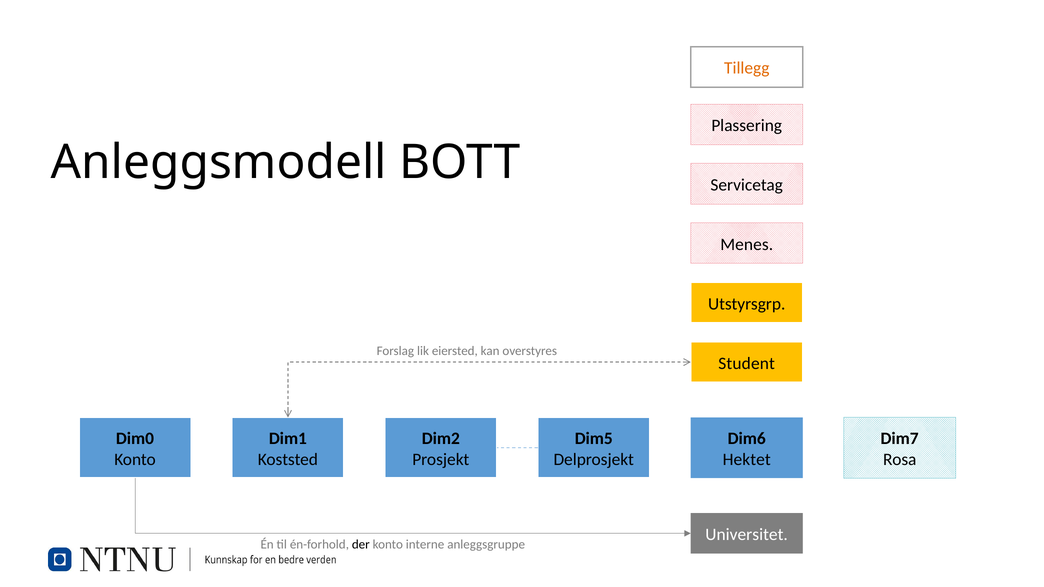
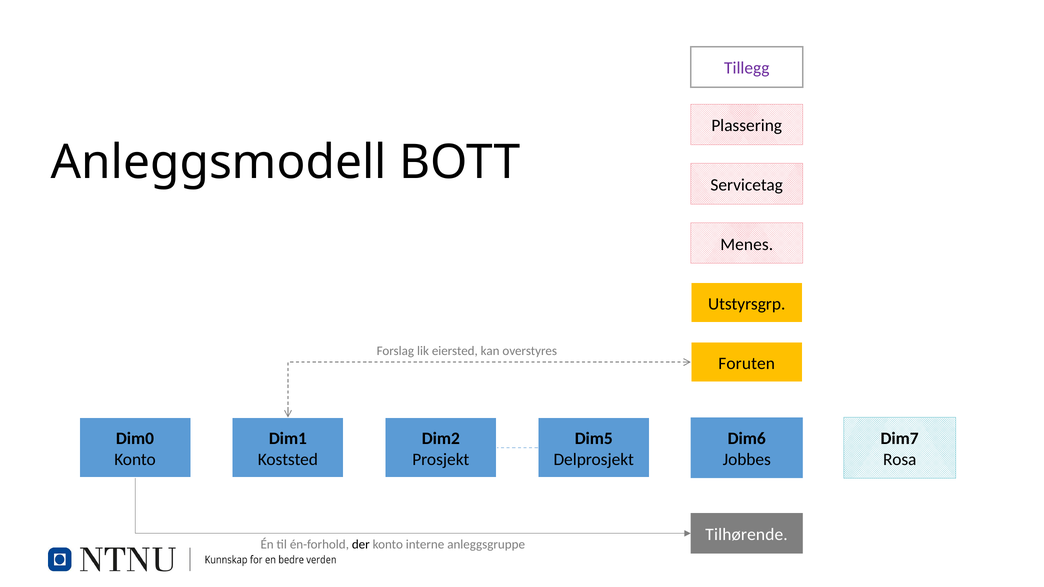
Tillegg colour: orange -> purple (747, 68)
Student: Student -> Foruten (747, 363)
Hektet: Hektet -> Jobbes (747, 460)
Universitet: Universitet -> Tilhørende (747, 535)
